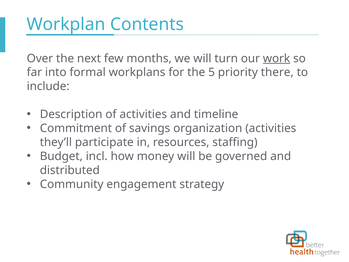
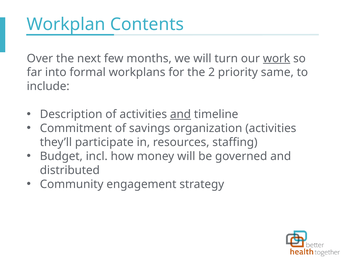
5: 5 -> 2 (212, 72)
there: there -> same (277, 72)
and underline: none -> present (180, 114)
